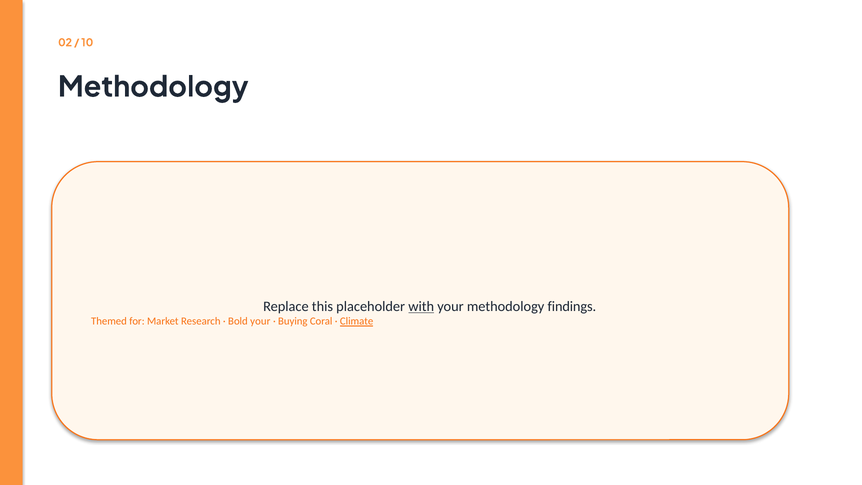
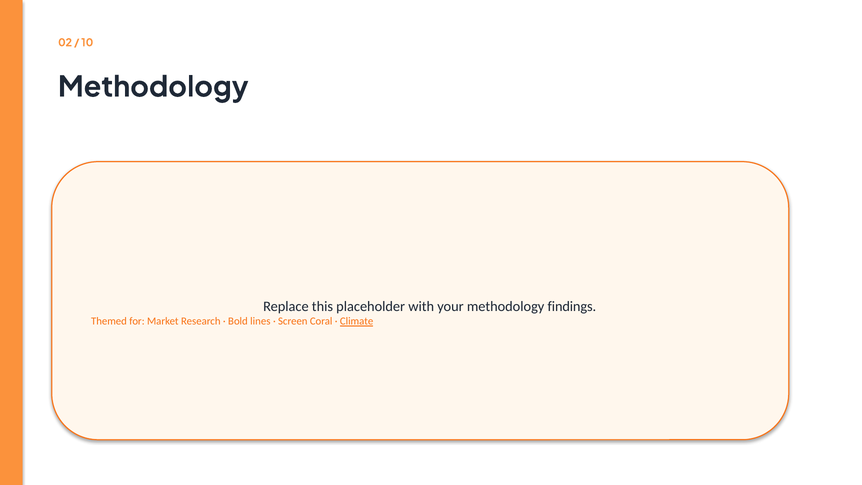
with underline: present -> none (421, 306)
Bold your: your -> lines (260, 321)
Buying: Buying -> Screen (293, 321)
